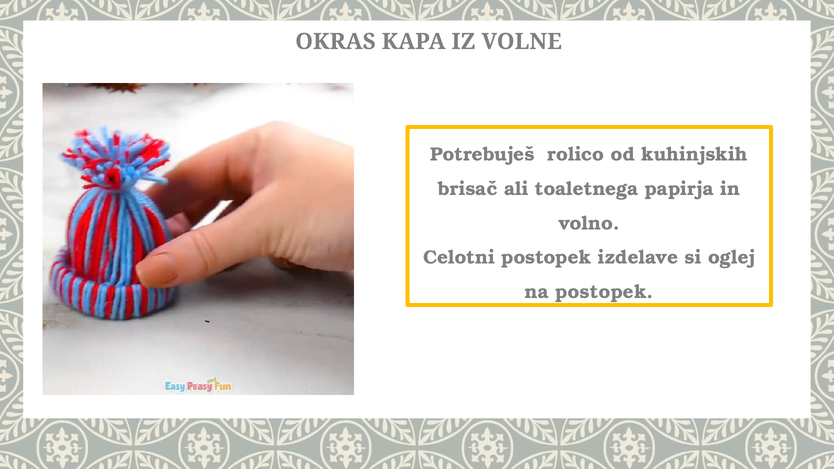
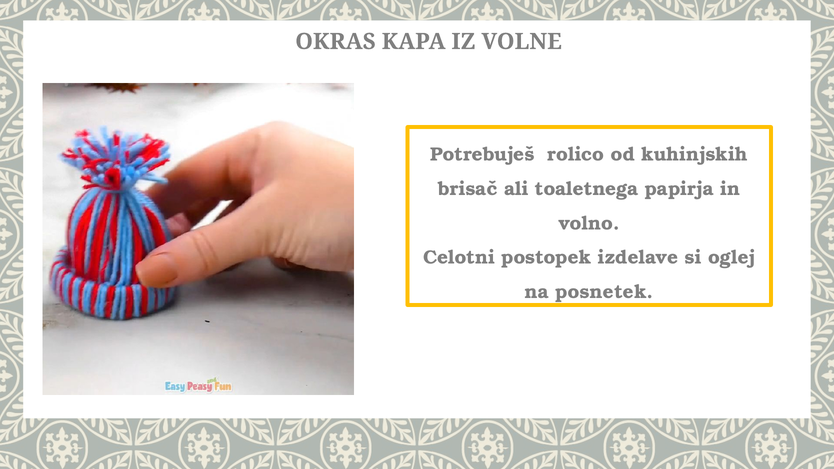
na postopek: postopek -> posnetek (604, 292)
